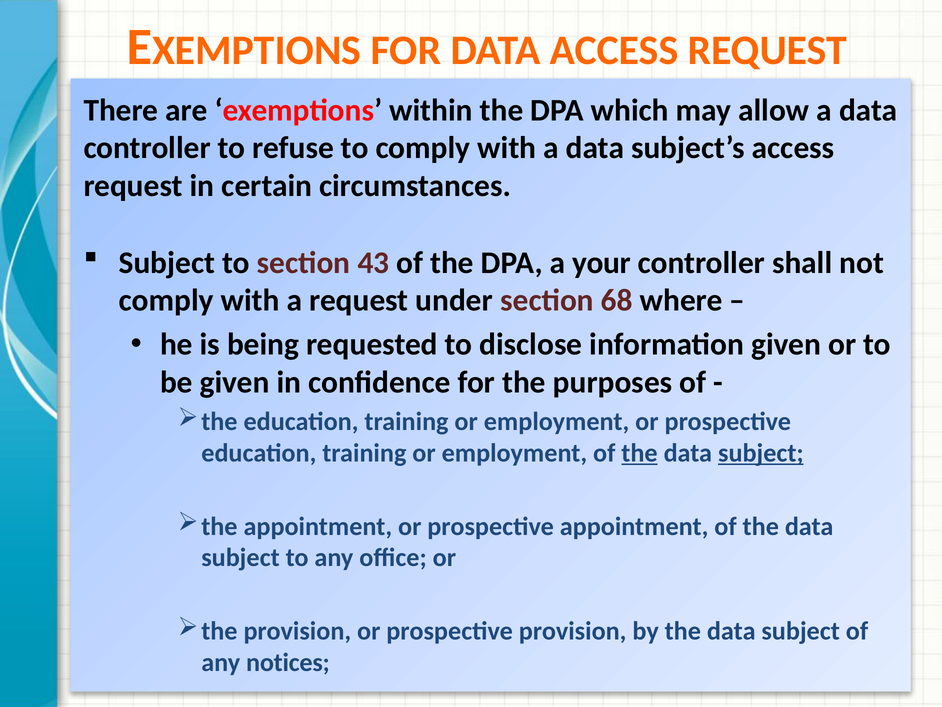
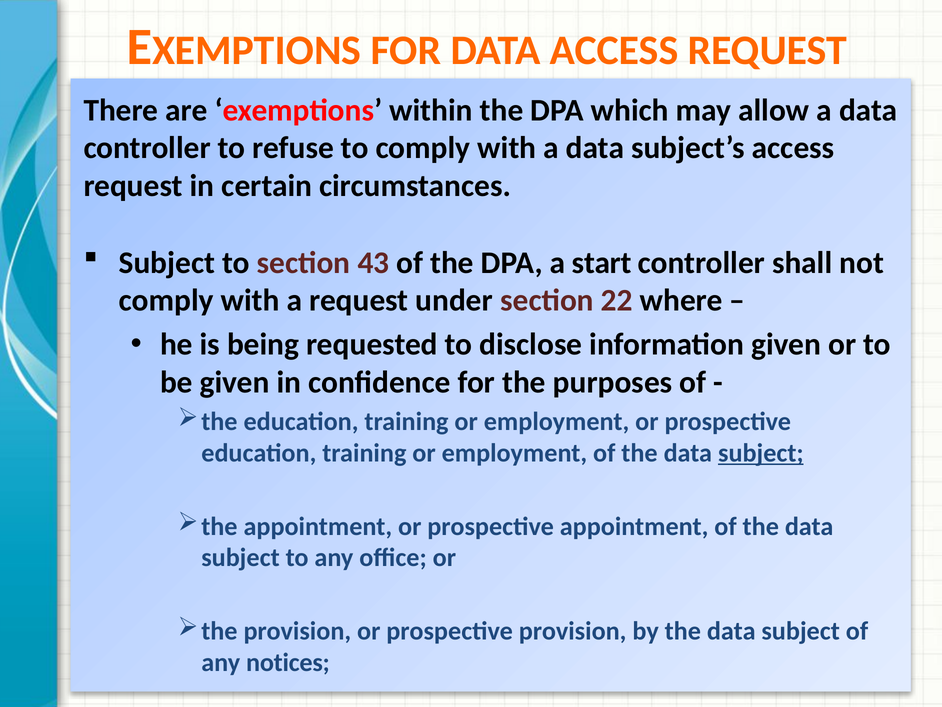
your: your -> start (602, 263)
68: 68 -> 22 (617, 300)
the underline: present -> none (639, 453)
